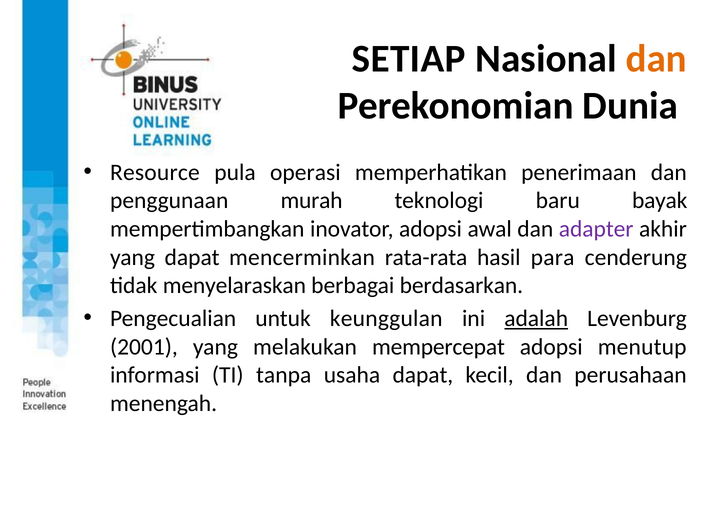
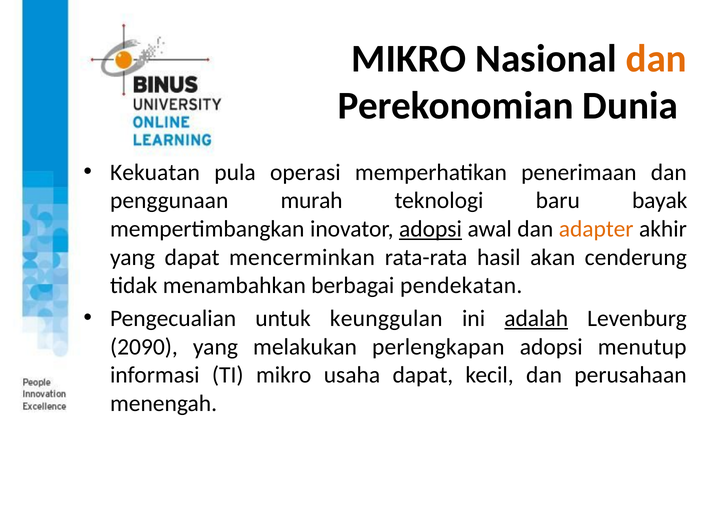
SETIAP: SETIAP -> MIKRO (409, 59)
Resource: Resource -> Kekuatan (155, 172)
adopsi underline: none -> present (430, 229)
adapter colour: purple -> orange (596, 229)
para: para -> akan (553, 257)
menyelaraskan: menyelaraskan -> menambahkan (234, 285)
berdasarkan: berdasarkan -> pendekatan (461, 285)
2001: 2001 -> 2090 (144, 346)
mempercepat: mempercepat -> perlengkapan (438, 346)
TI tanpa: tanpa -> mikro (284, 375)
